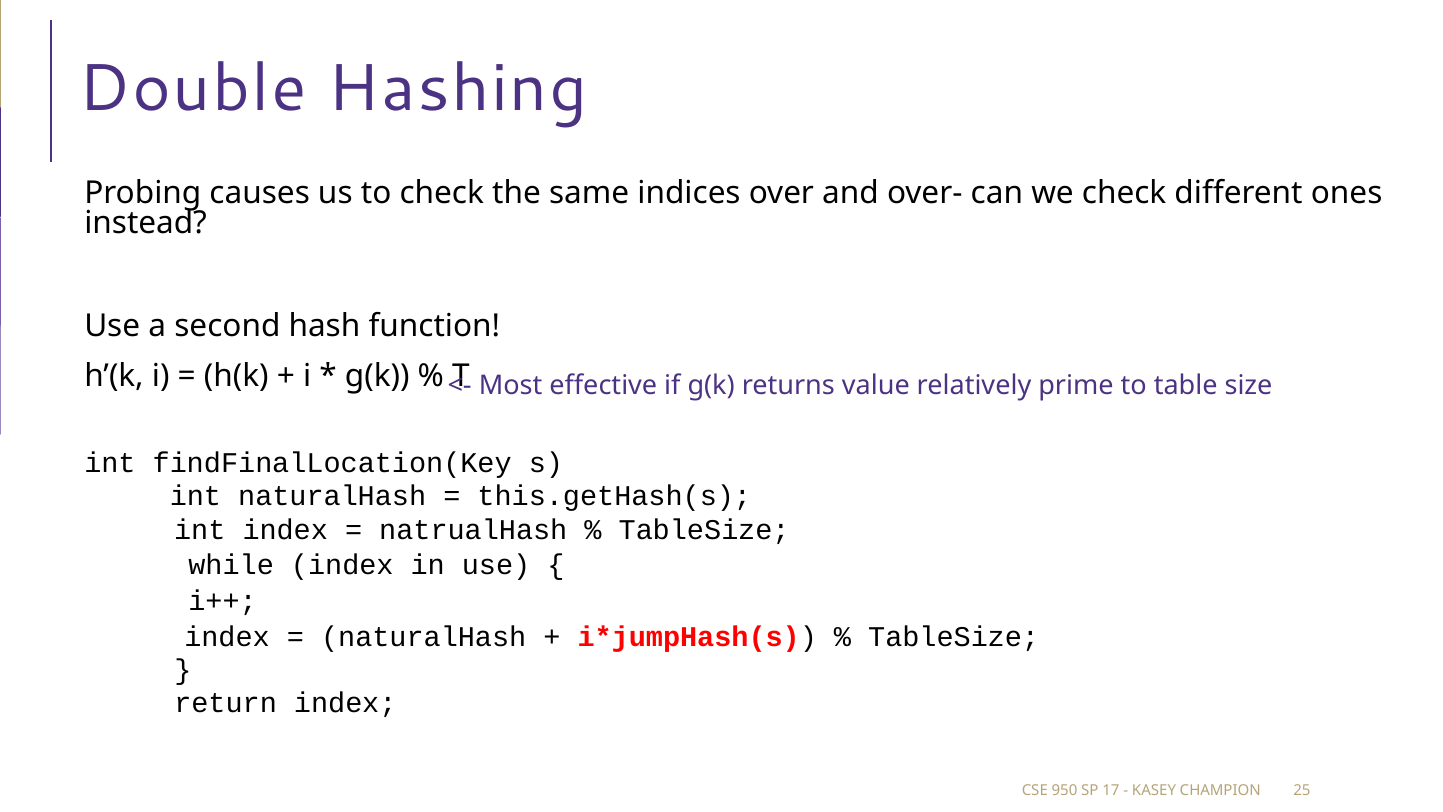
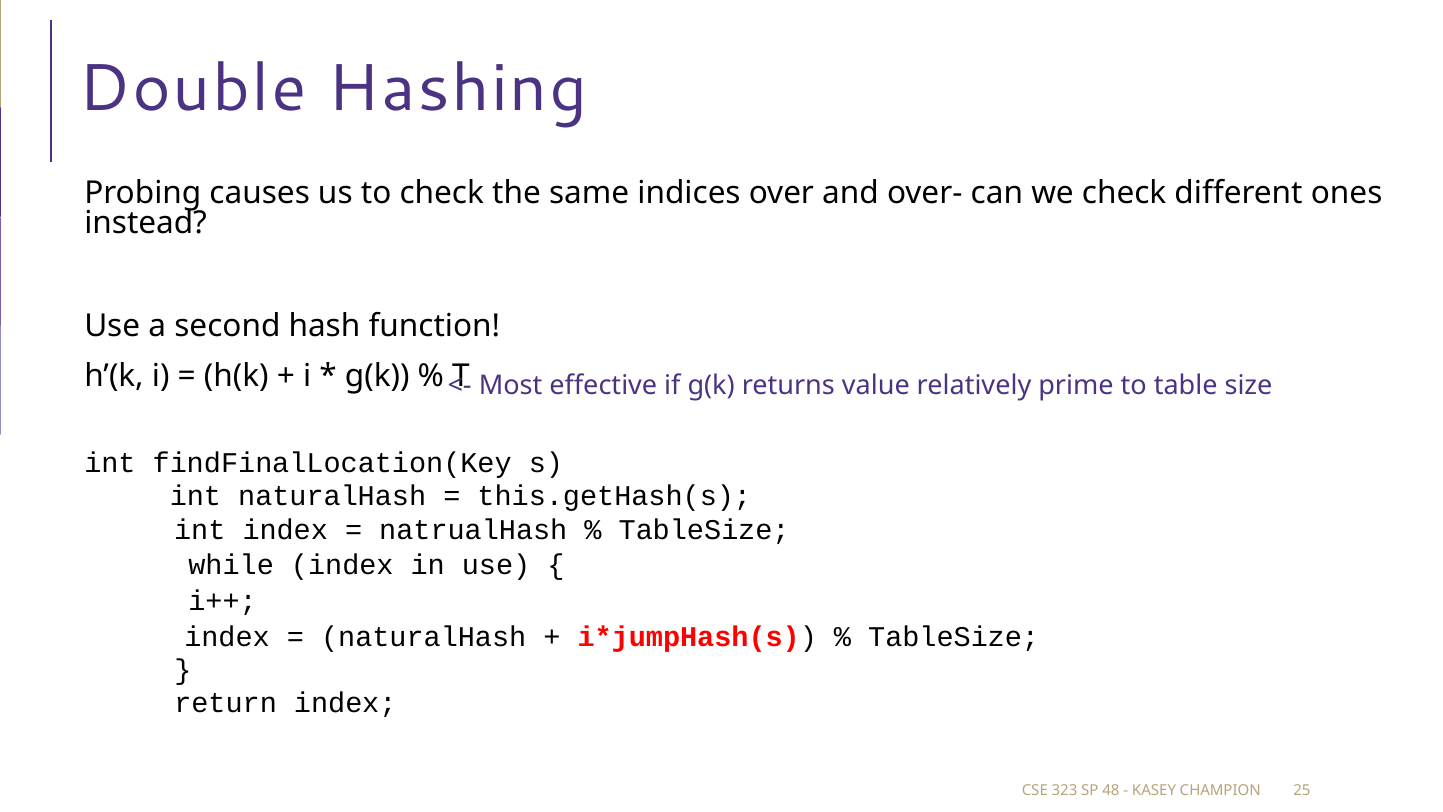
950: 950 -> 323 (1064, 791)
17: 17 -> 48 (1111, 791)
